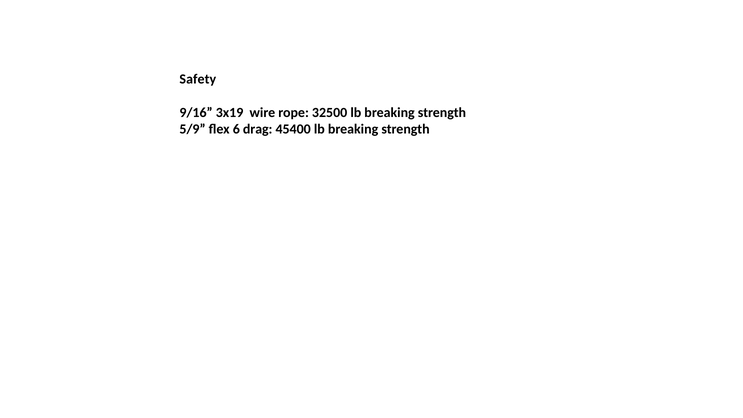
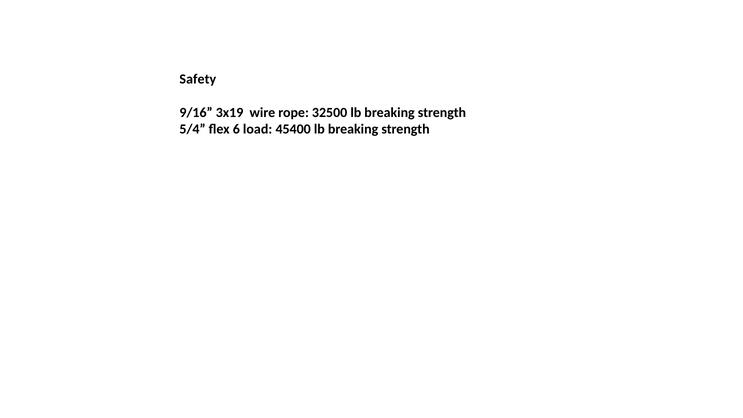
5/9: 5/9 -> 5/4 (193, 129)
drag: drag -> load (258, 129)
